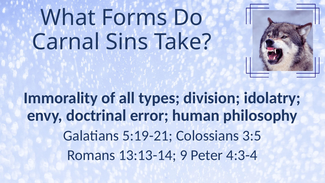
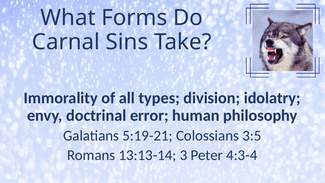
9: 9 -> 3 (184, 155)
